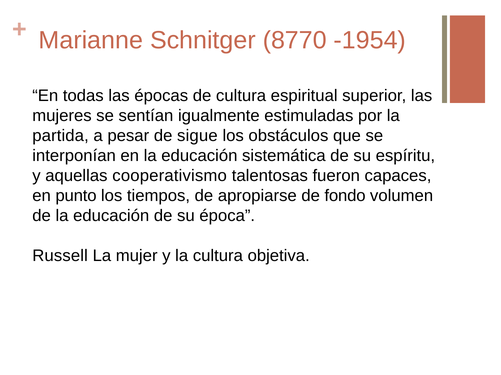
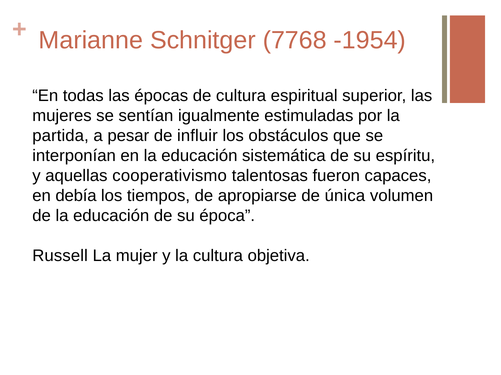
8770: 8770 -> 7768 (295, 40)
sigue: sigue -> influir (197, 136)
punto: punto -> debía (76, 196)
fondo: fondo -> única (345, 196)
